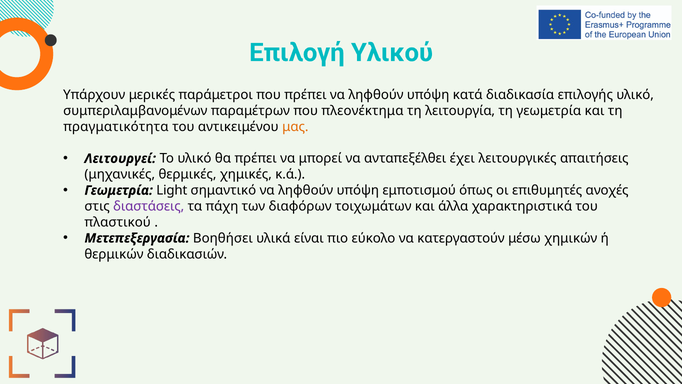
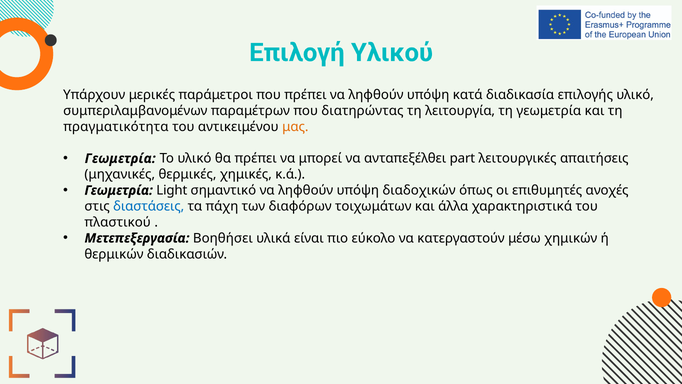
πλεονέκτημα: πλεονέκτημα -> διατηρώντας (363, 111)
Λειτουργεί: Λειτουργεί -> Γεωμετρία (120, 158)
έχει: έχει -> part (462, 158)
εμποτισμού: εμποτισμού -> διαδοχικών (419, 190)
διαστάσεις colour: purple -> blue (149, 206)
